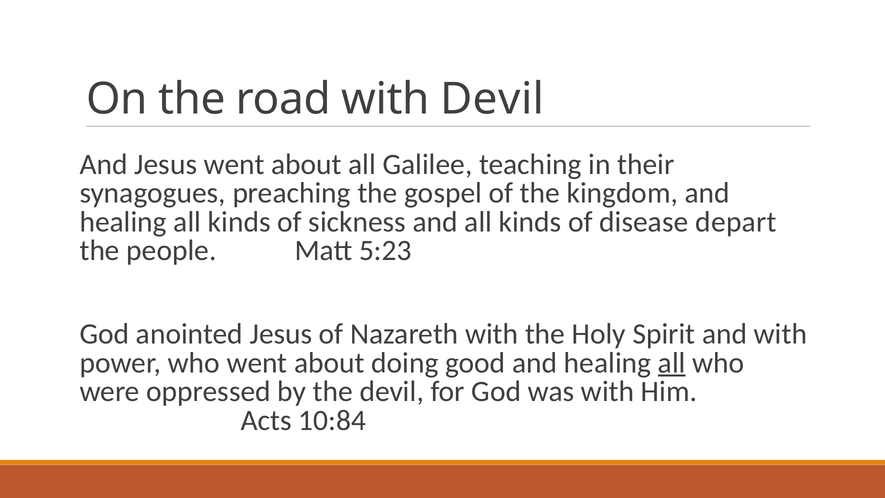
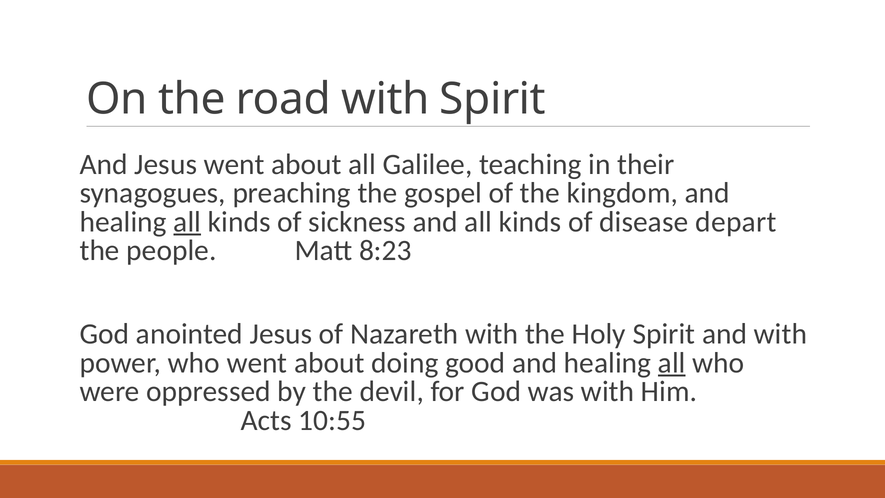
with Devil: Devil -> Spirit (493, 99)
all underline: none -> present (187, 222)
5:23: 5:23 -> 8:23 (385, 250)
10:84: 10:84 -> 10:55 (332, 420)
